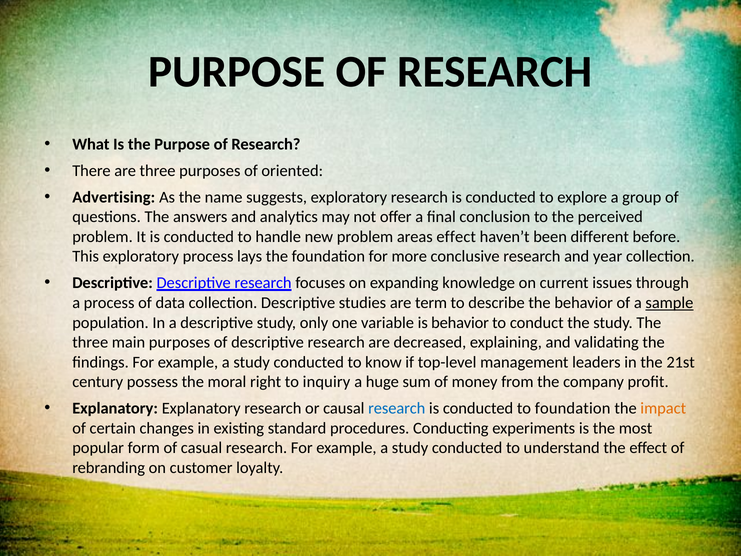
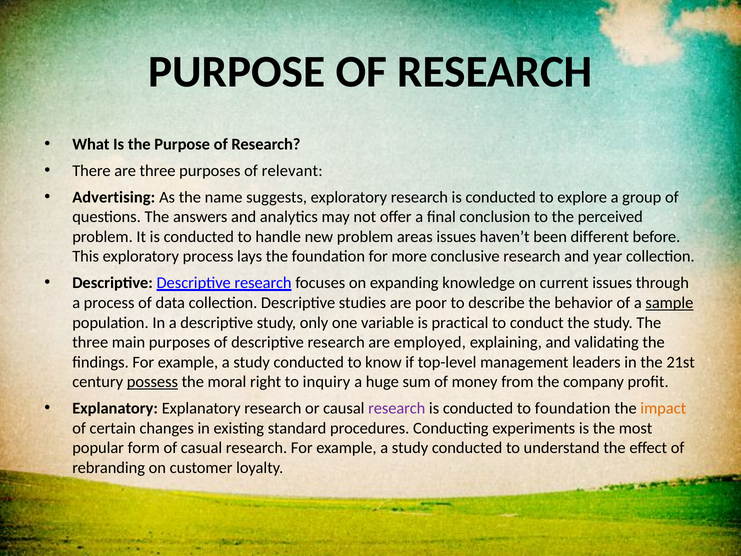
oriented: oriented -> relevant (292, 171)
areas effect: effect -> issues (456, 237)
term: term -> poor (431, 303)
is behavior: behavior -> practical (460, 323)
decreased: decreased -> employed (430, 342)
possess underline: none -> present (152, 382)
research colour: blue -> purple (397, 408)
